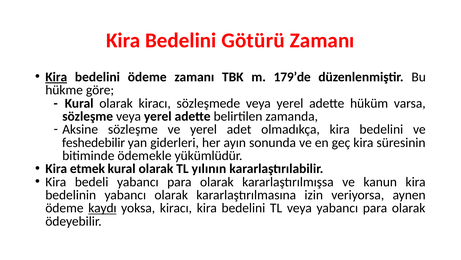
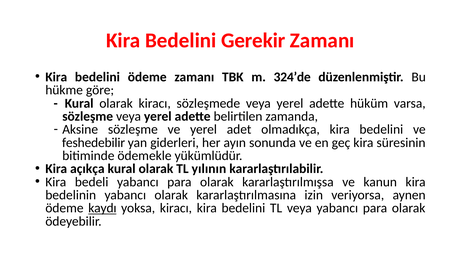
Götürü: Götürü -> Gerekir (253, 40)
Kira underline: present -> none (56, 77)
179’de: 179’de -> 324’de (292, 77)
etmek: etmek -> açıkça (87, 168)
